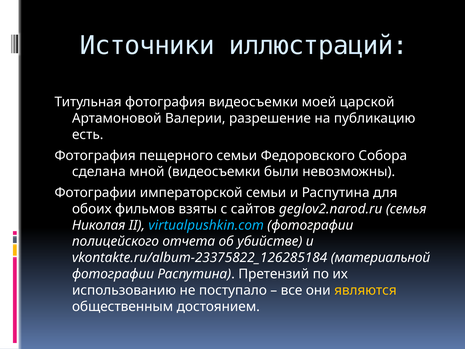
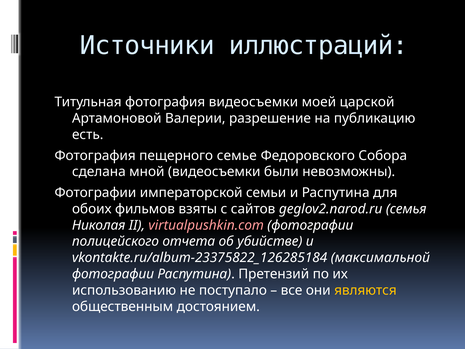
пещерного семьи: семьи -> семье (237, 155)
virtualpushkin.com colour: light blue -> pink (206, 225)
материальной: материальной -> максимальной (380, 258)
